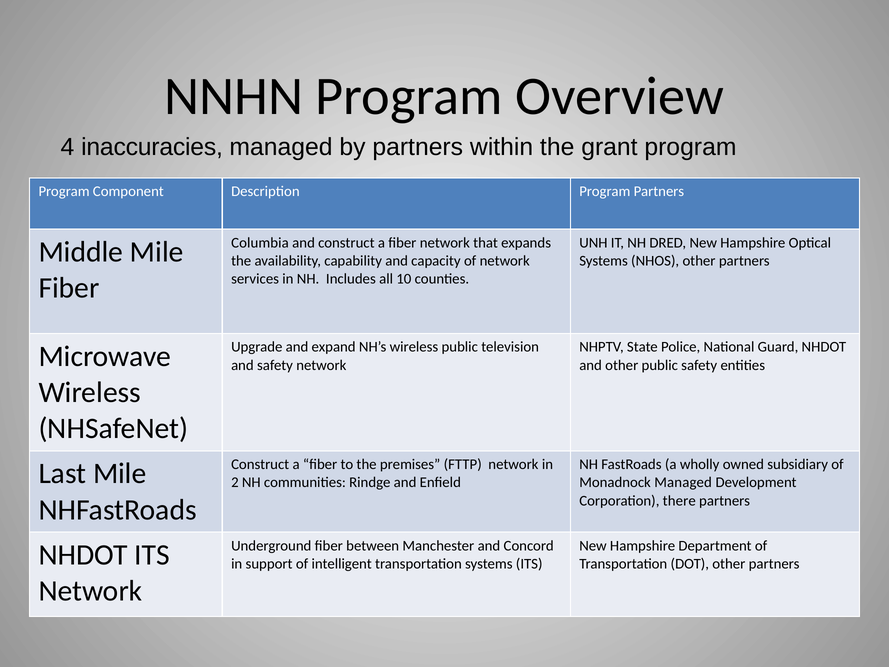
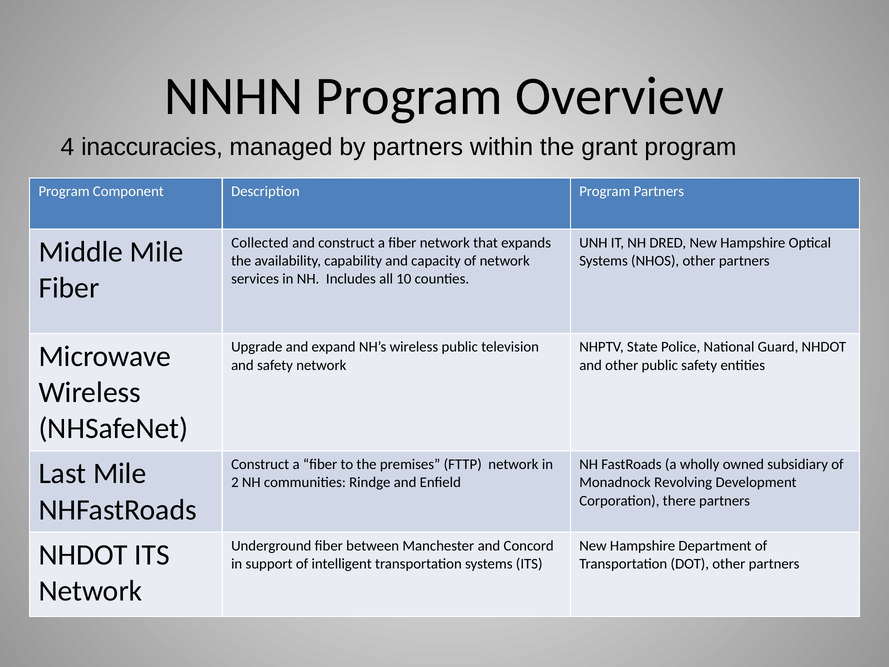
Columbia: Columbia -> Collected (260, 243)
Monadnock Managed: Managed -> Revolving (683, 482)
